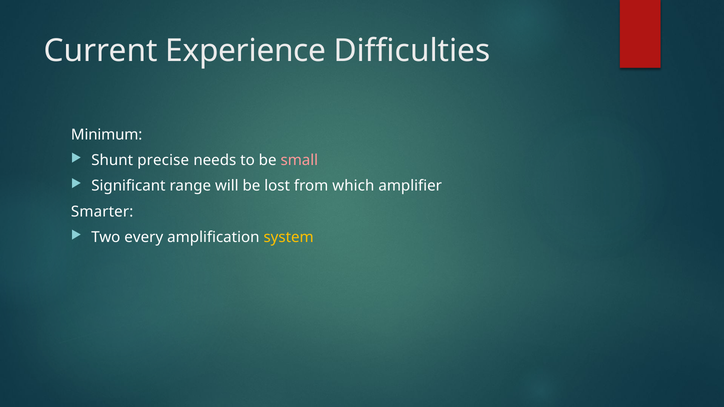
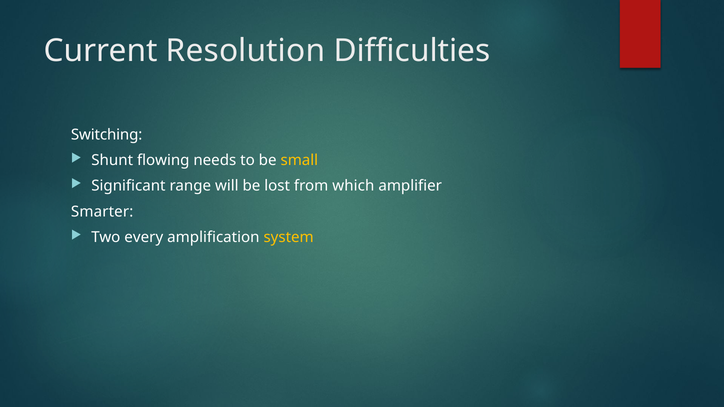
Experience: Experience -> Resolution (246, 51)
Minimum: Minimum -> Switching (107, 135)
precise: precise -> flowing (163, 160)
small colour: pink -> yellow (299, 160)
